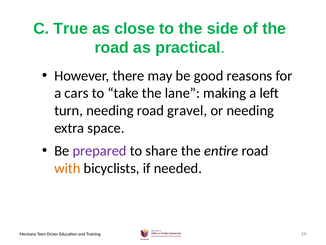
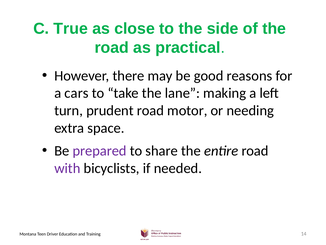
turn needing: needing -> prudent (110, 110)
gravel: gravel -> motor (187, 110)
with colour: orange -> purple (67, 168)
